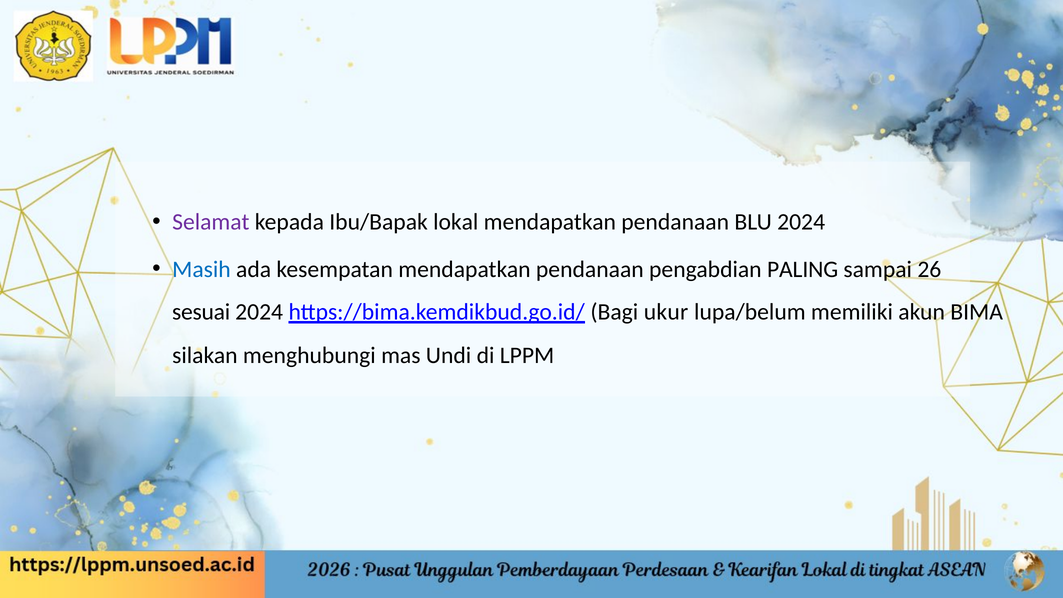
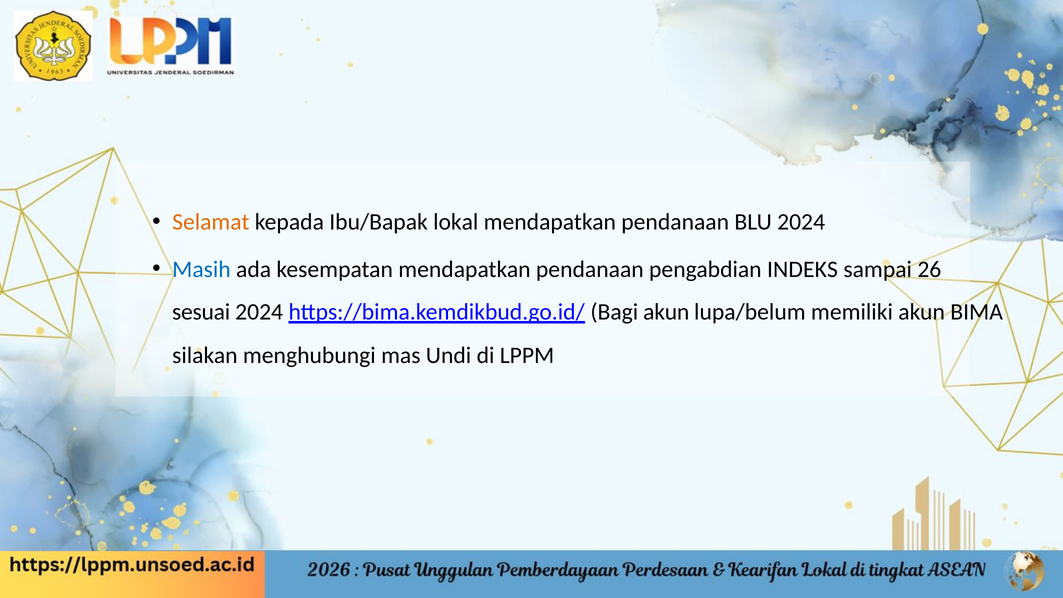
Selamat colour: purple -> orange (211, 222)
PALING: PALING -> INDEKS (802, 269)
Bagi ukur: ukur -> akun (666, 312)
